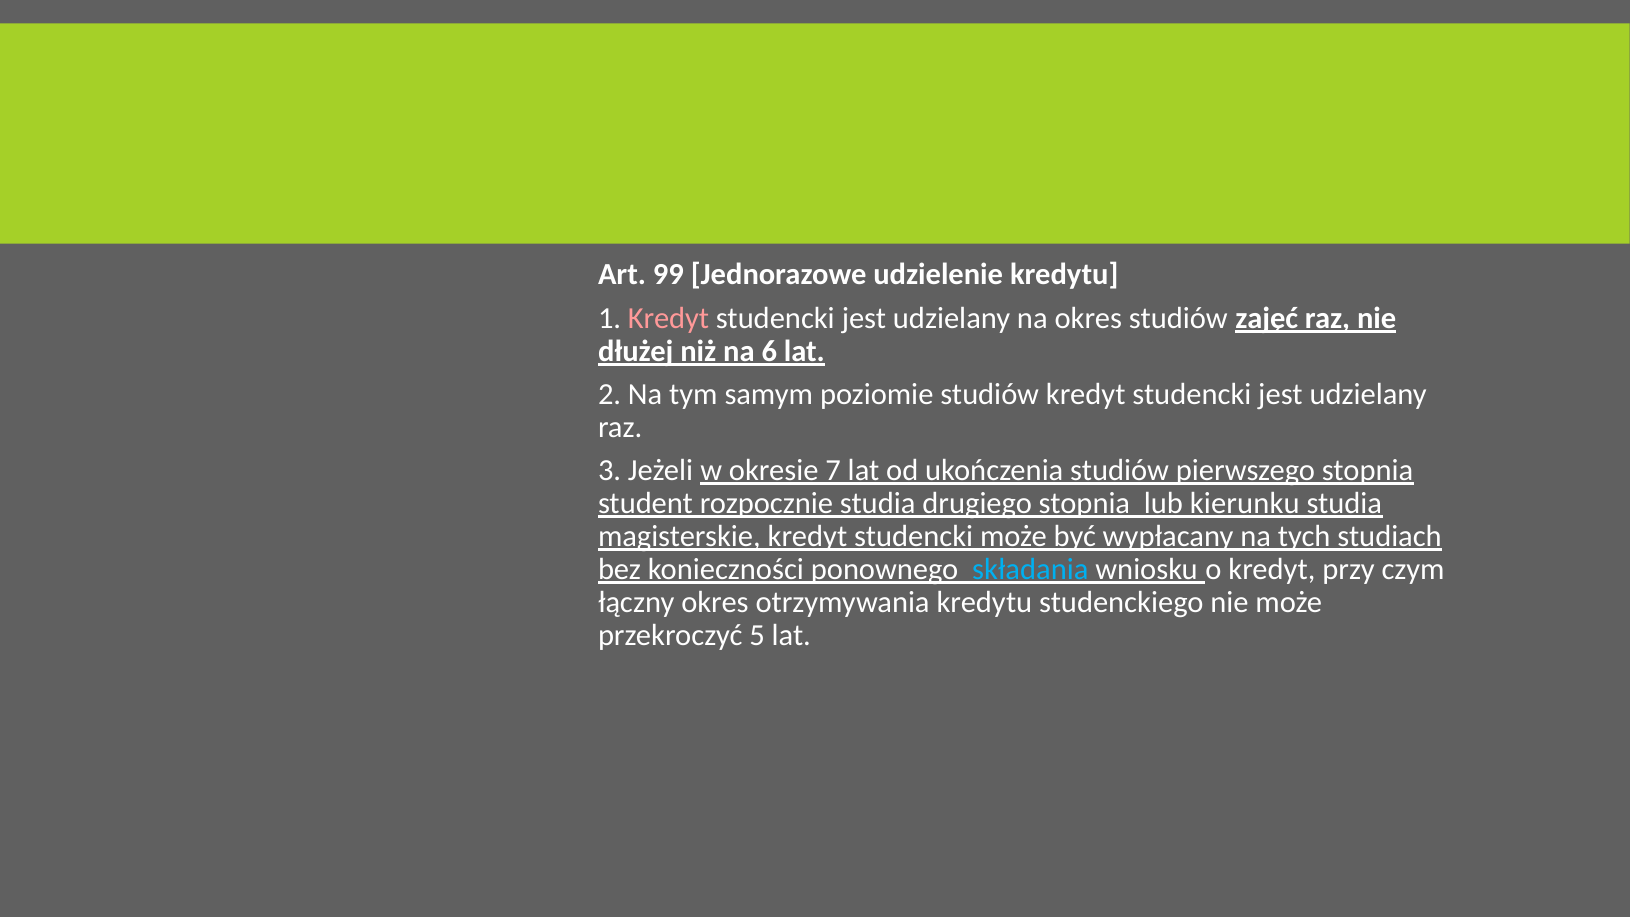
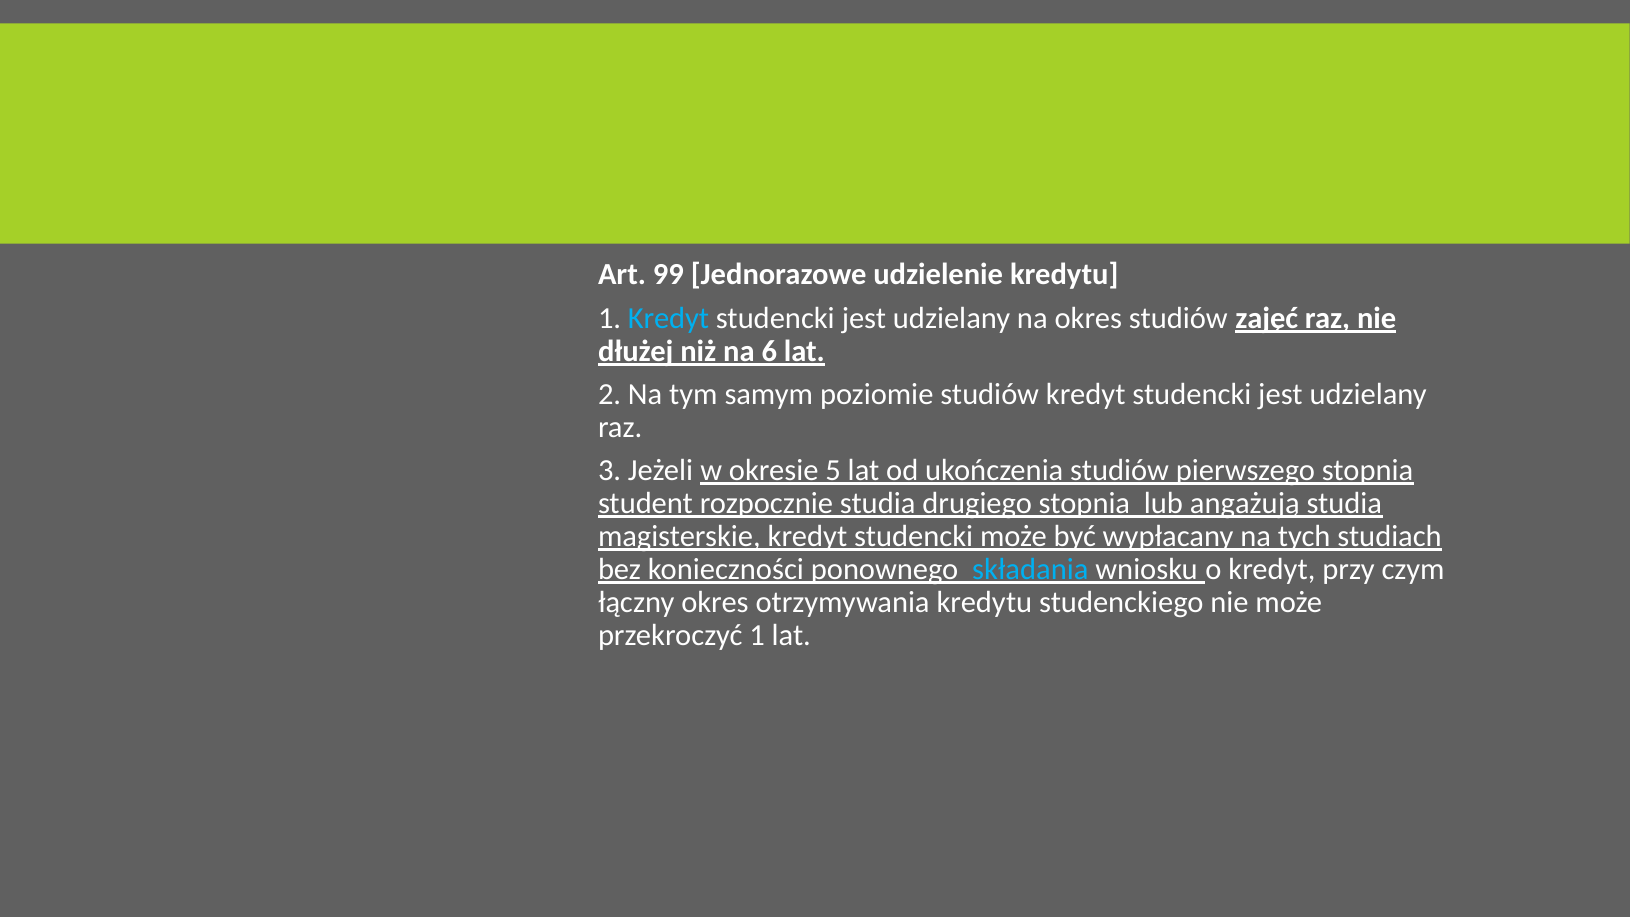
Kredyt colour: pink -> light blue (668, 318)
7: 7 -> 5 (833, 470)
kierunku: kierunku -> angażują (1245, 503)
przekroczyć 5: 5 -> 1 (757, 635)
